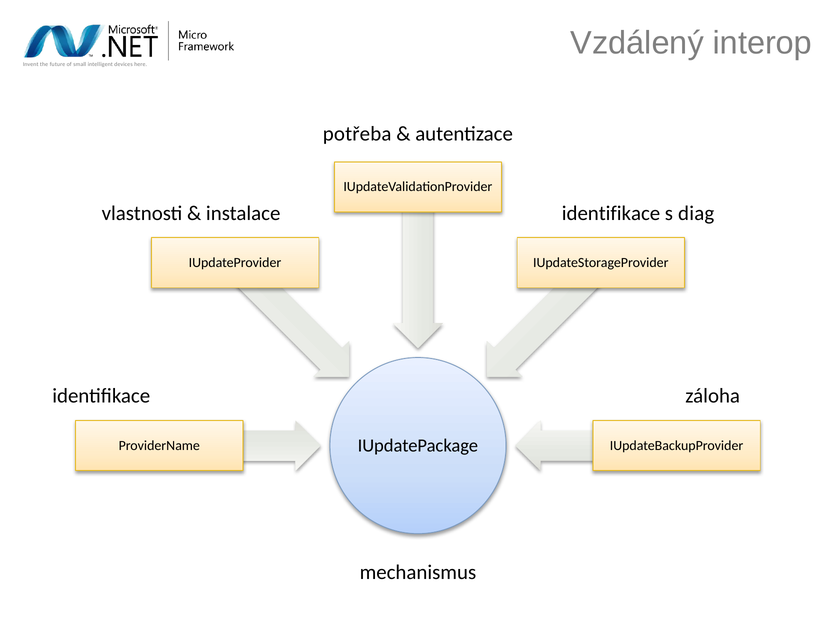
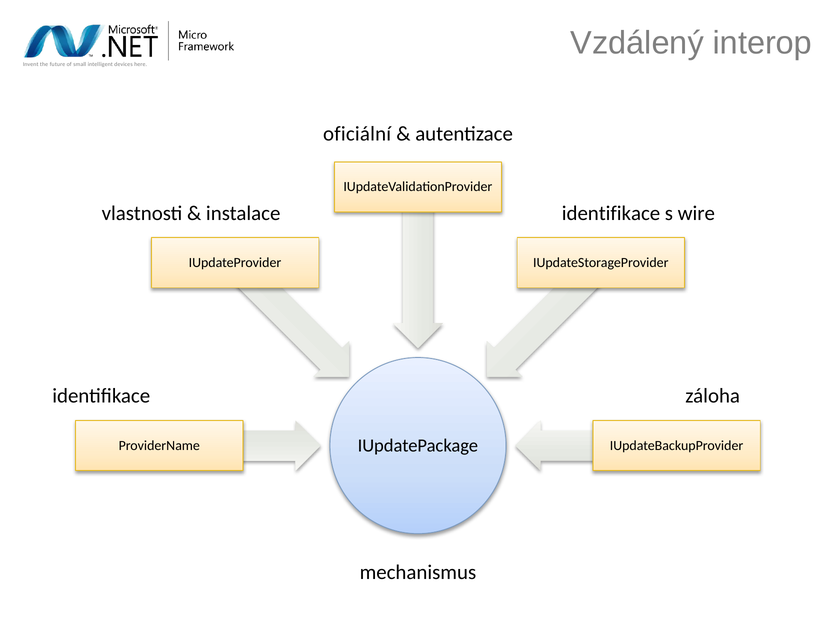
potřeba: potřeba -> oficiální (357, 134)
diag: diag -> wire (696, 213)
